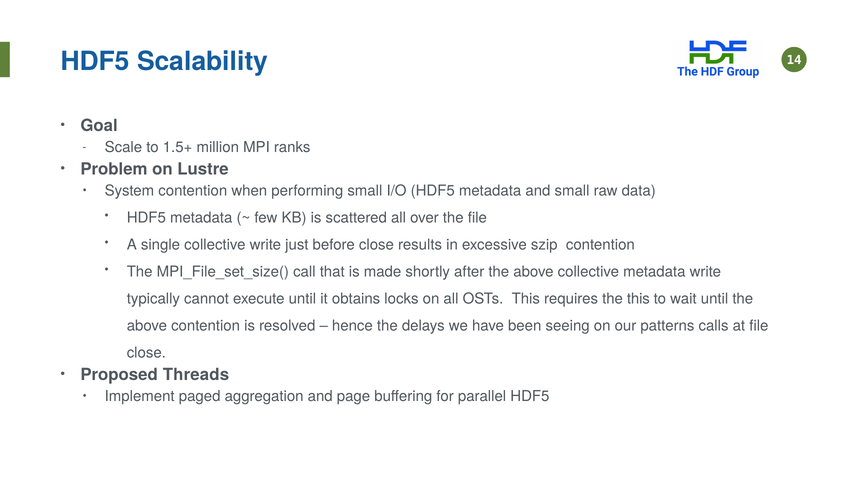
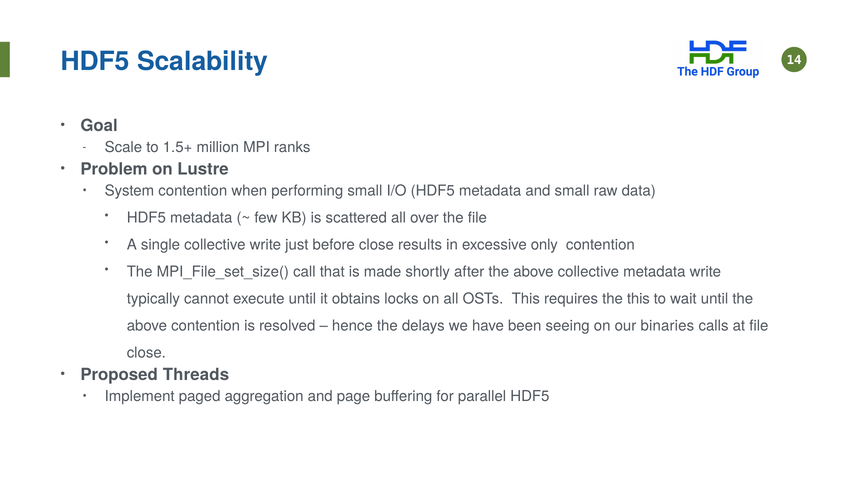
szip: szip -> only (544, 245)
patterns: patterns -> binaries (667, 326)
